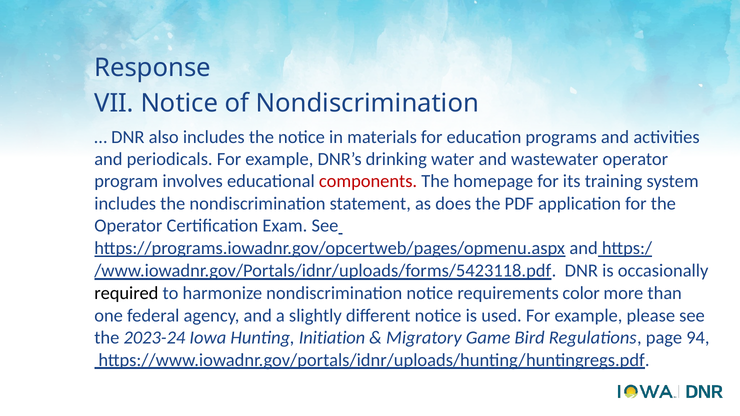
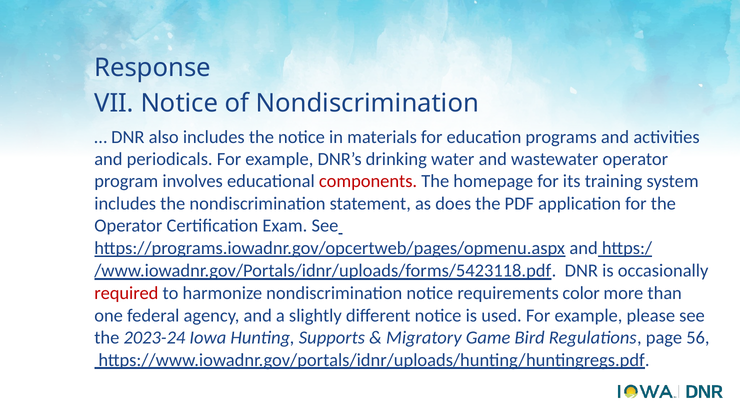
required colour: black -> red (126, 294)
Initiation: Initiation -> Supports (332, 338)
94: 94 -> 56 (698, 338)
